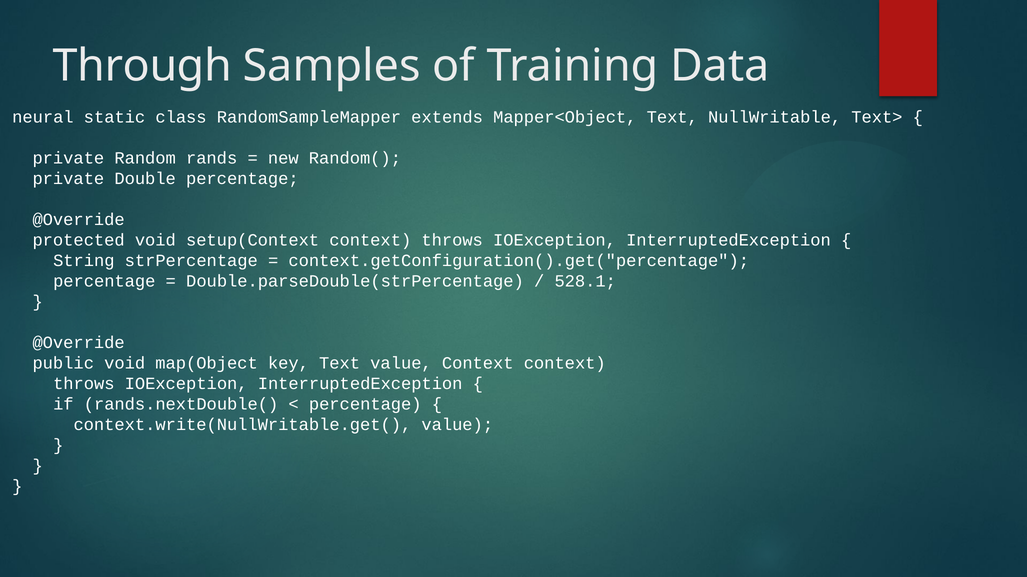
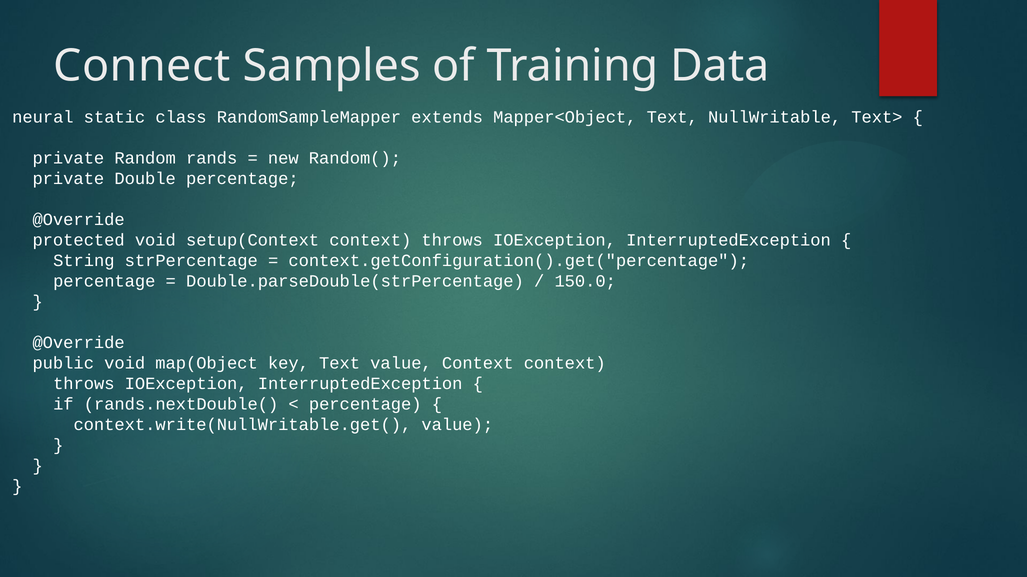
Through: Through -> Connect (142, 66)
528.1: 528.1 -> 150.0 (585, 282)
